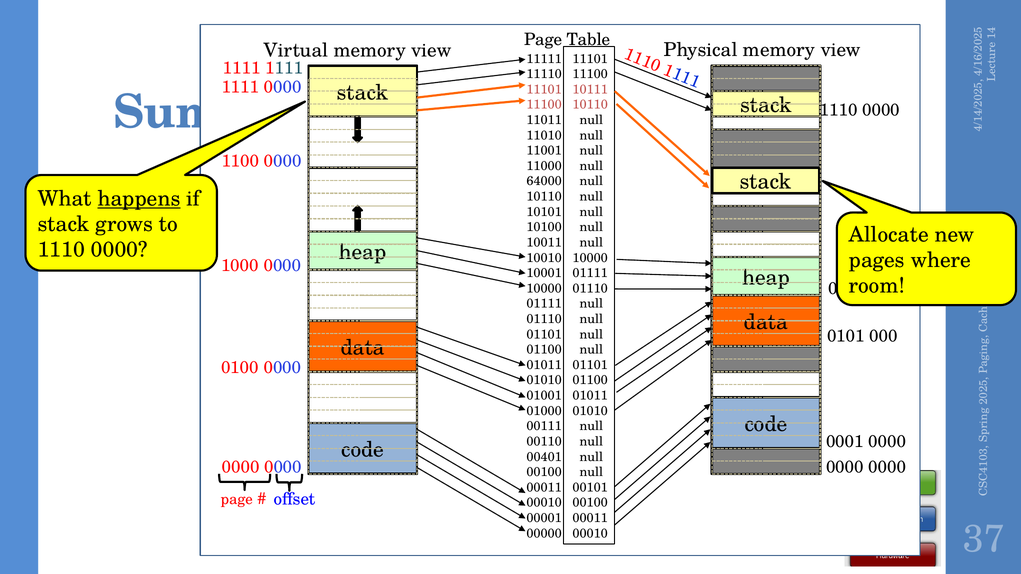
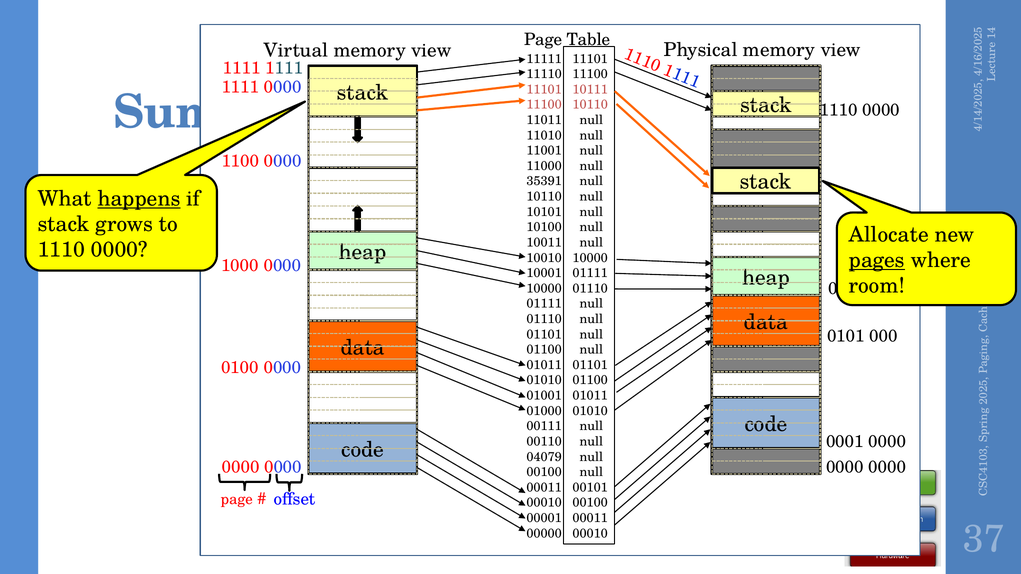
64000: 64000 -> 35391 (544, 181)
pages underline: none -> present (877, 260)
00401: 00401 -> 04079 (544, 457)
